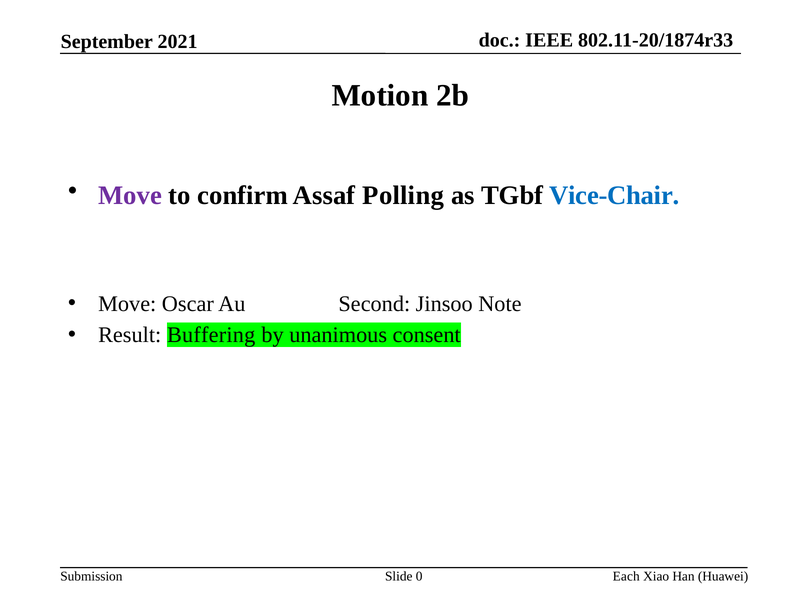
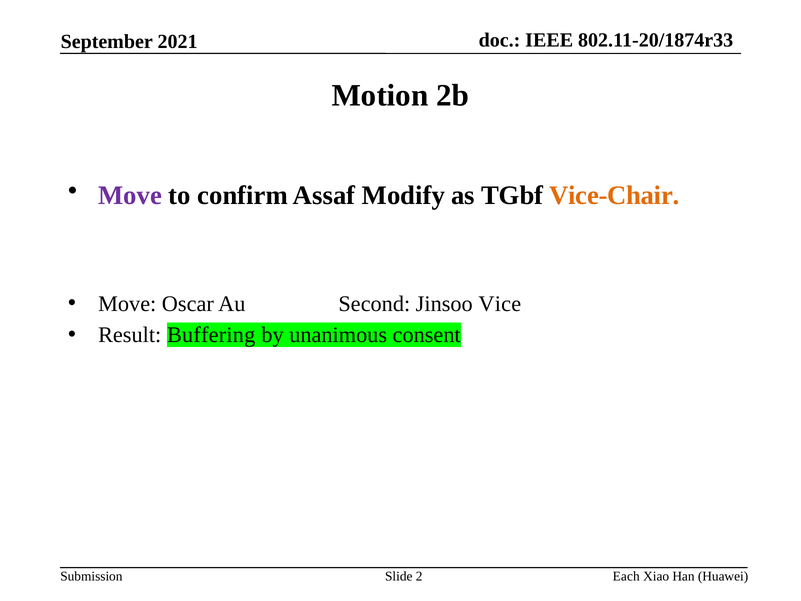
Polling: Polling -> Modify (403, 195)
Vice-Chair colour: blue -> orange (614, 195)
Note: Note -> Vice (500, 304)
0: 0 -> 2 (419, 576)
